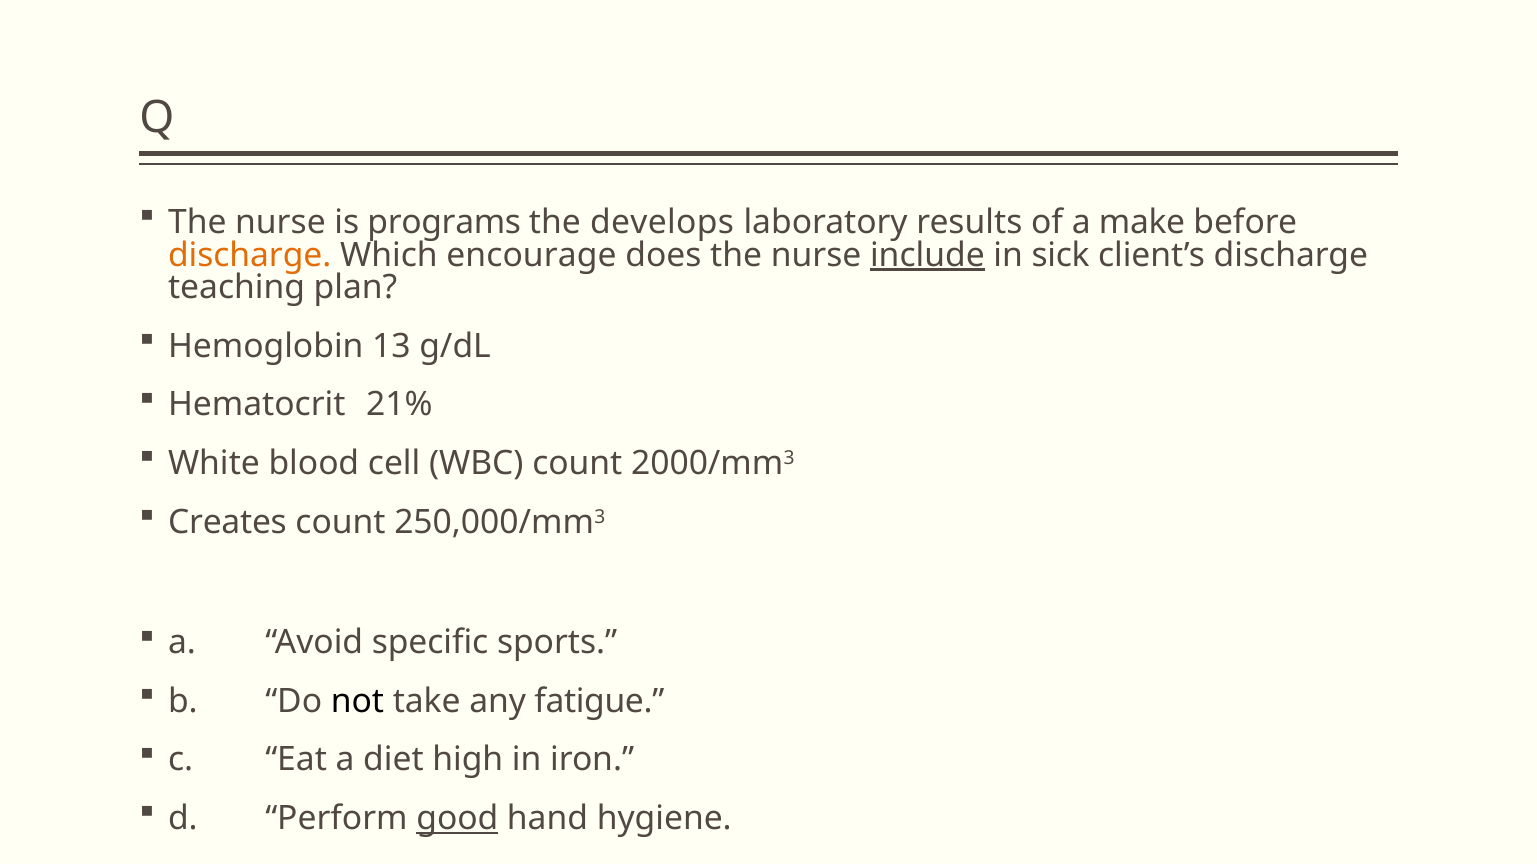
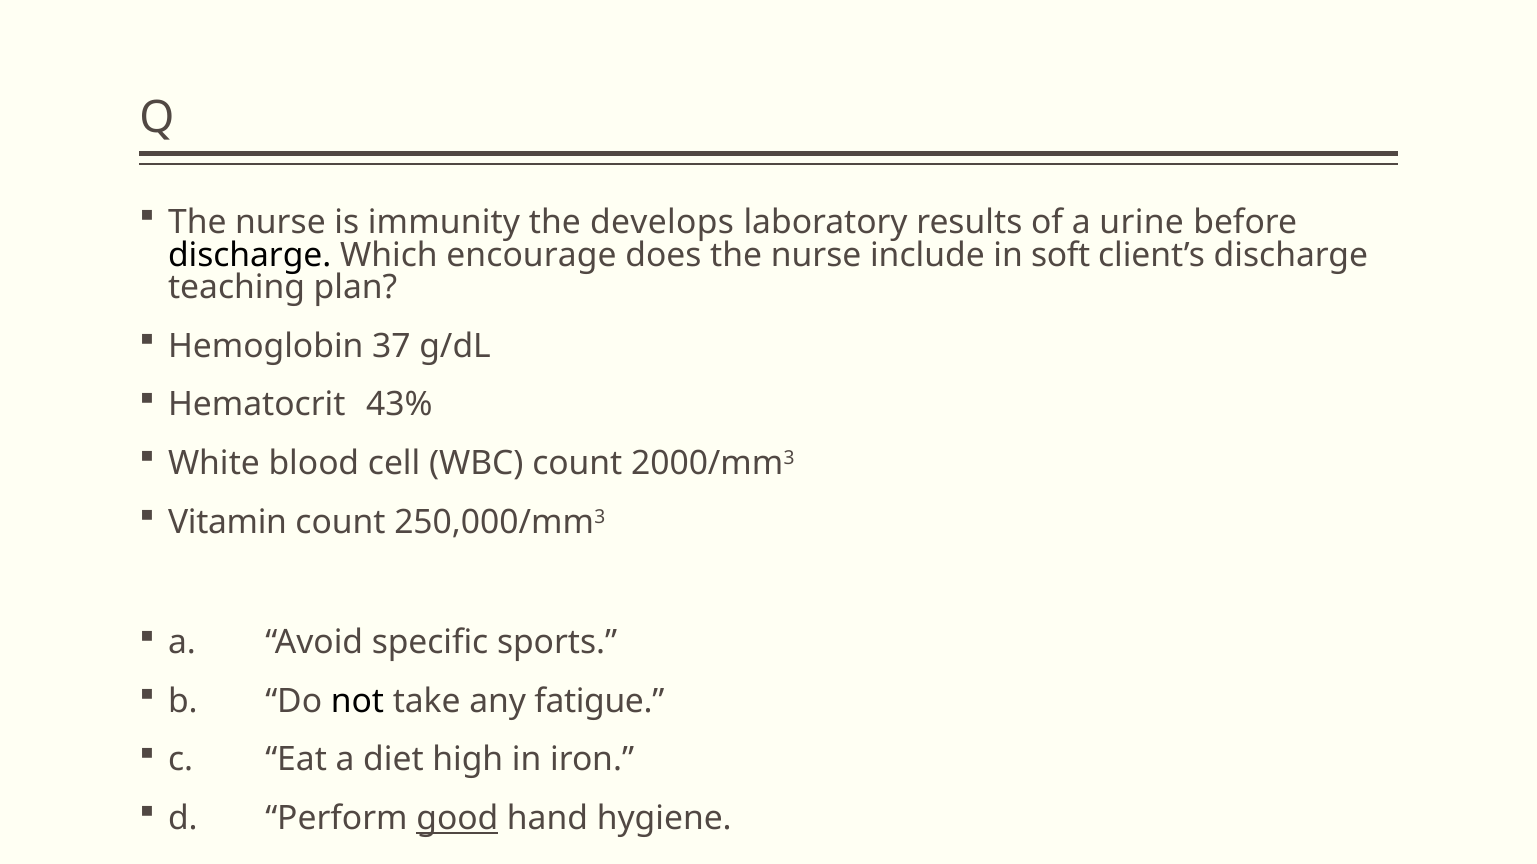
programs: programs -> immunity (444, 223)
make: make -> urine (1142, 223)
discharge colour: orange -> black (250, 255)
include underline: present -> none (927, 255)
sick: sick -> soft (1061, 255)
13: 13 -> 37 (391, 346)
21%: 21% -> 43% (399, 405)
Creates: Creates -> Vitamin (228, 522)
